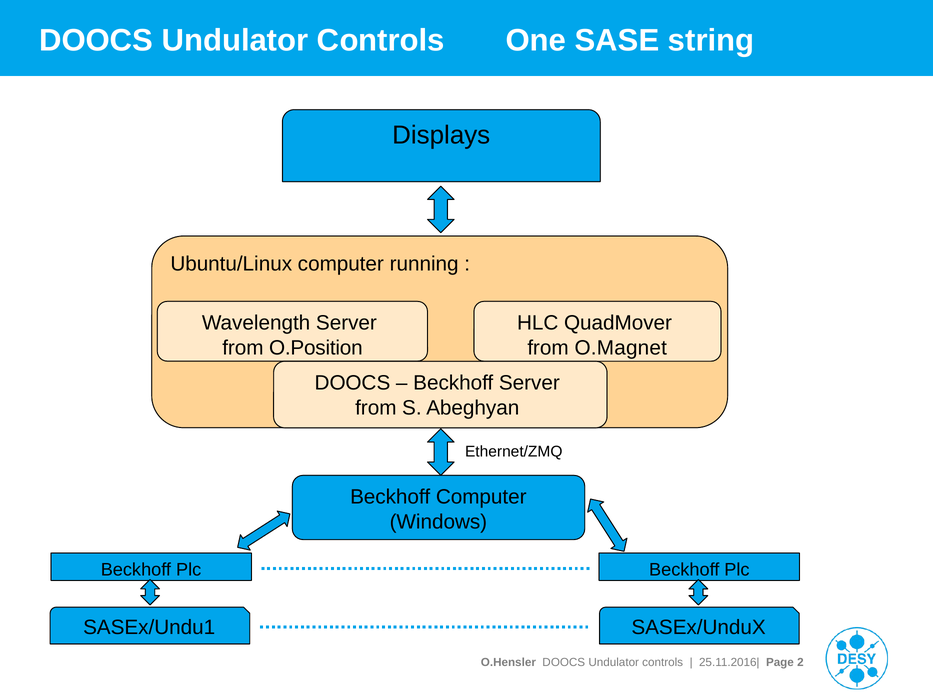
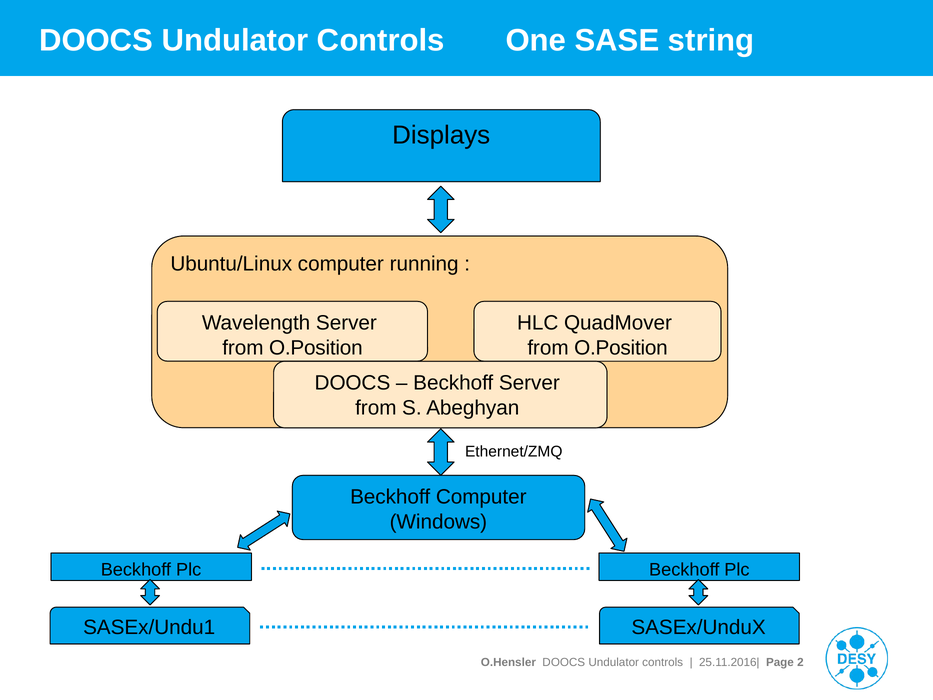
O.Magnet: O.Magnet -> O.Position (621, 348)
